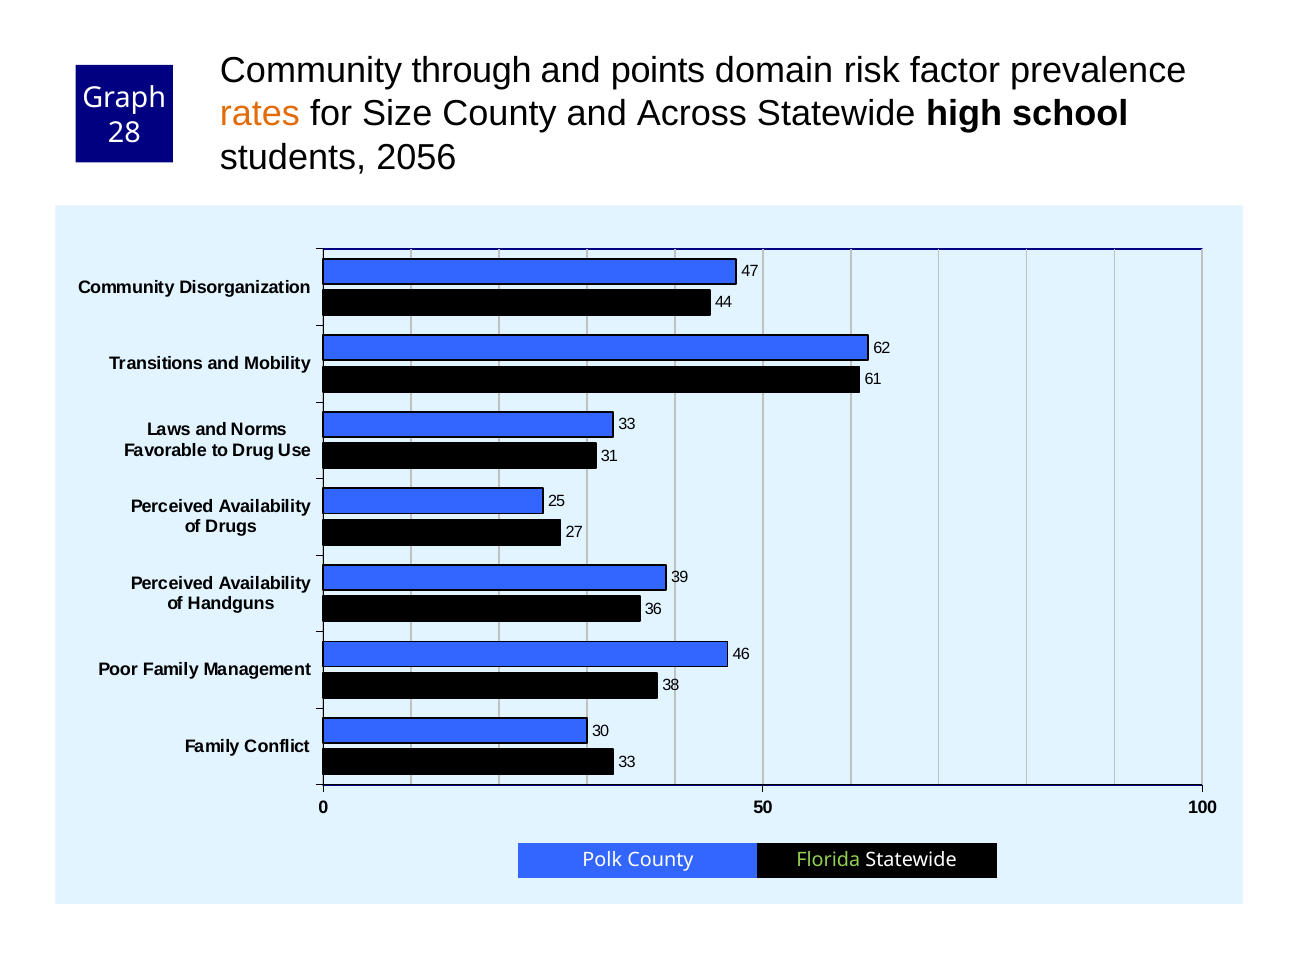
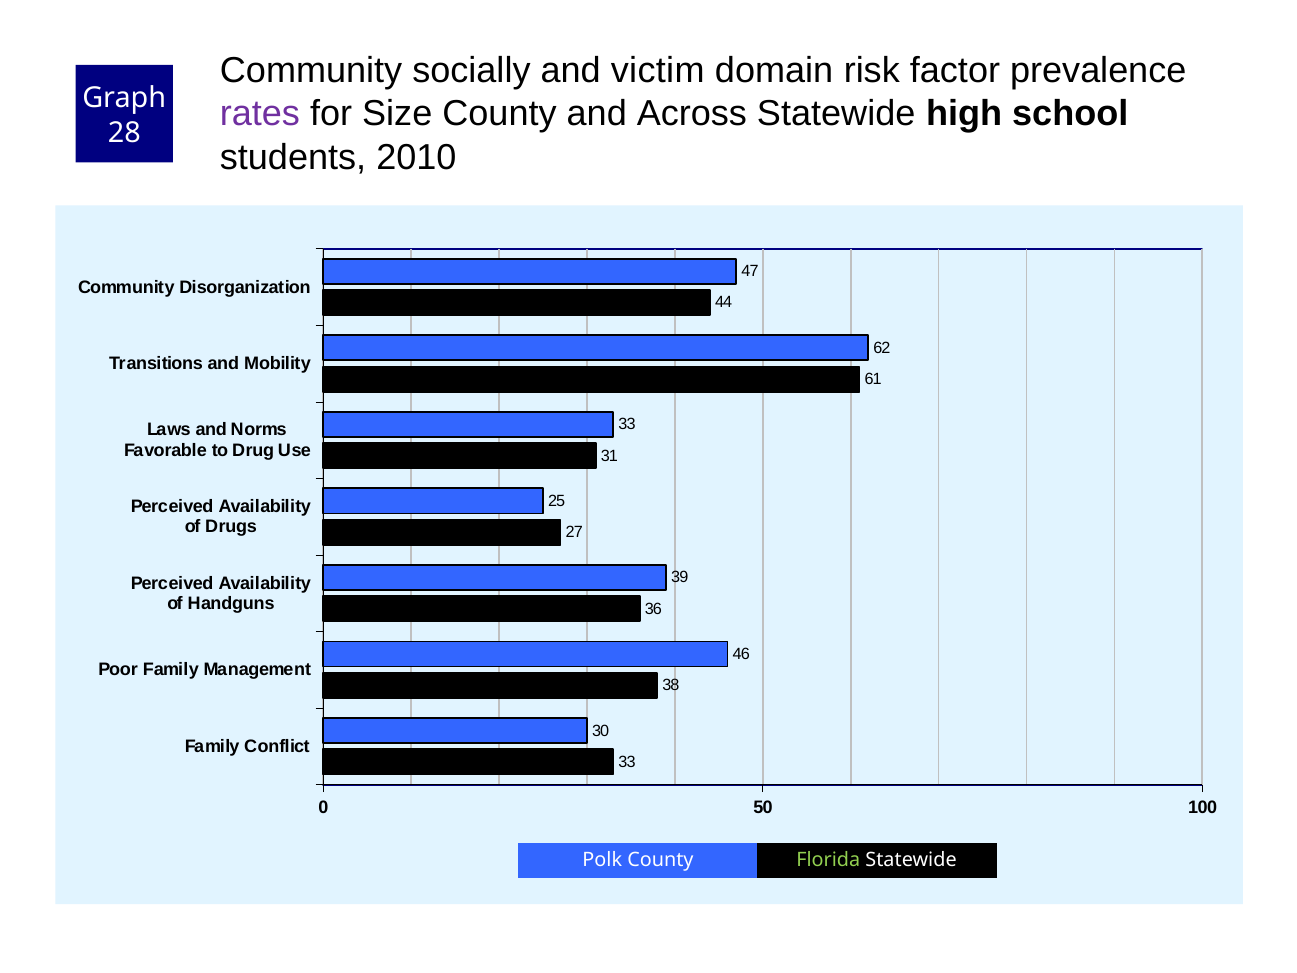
through: through -> socially (471, 71)
points: points -> victim (658, 71)
rates colour: orange -> purple (260, 114)
2056: 2056 -> 2010 (416, 157)
